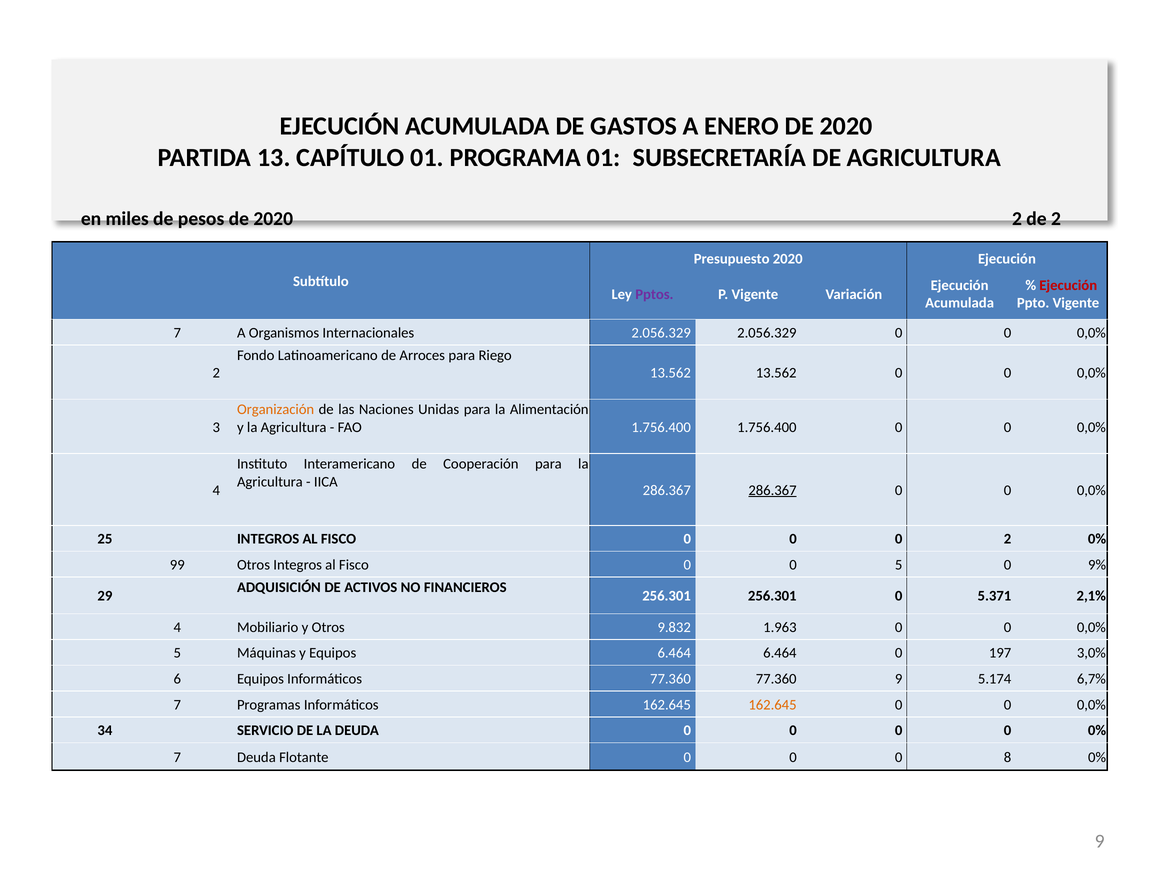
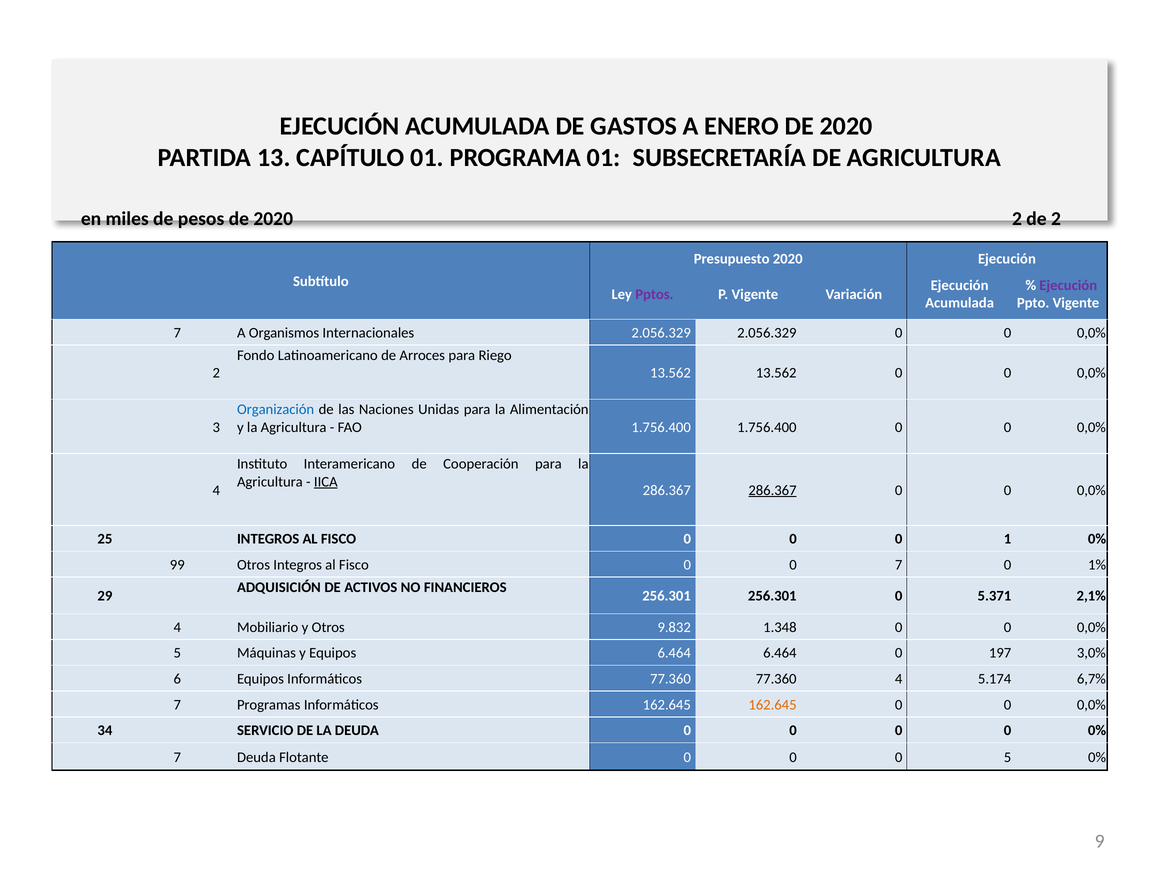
Ejecución colour: red -> purple (1068, 285)
Organización colour: orange -> blue (276, 410)
IICA underline: none -> present (326, 482)
0 2: 2 -> 1 (1008, 539)
0 5: 5 -> 7 (899, 565)
9%: 9% -> 1% (1097, 565)
1.963: 1.963 -> 1.348 (780, 628)
77.360 9: 9 -> 4 (899, 679)
8: 8 -> 5 (1008, 757)
